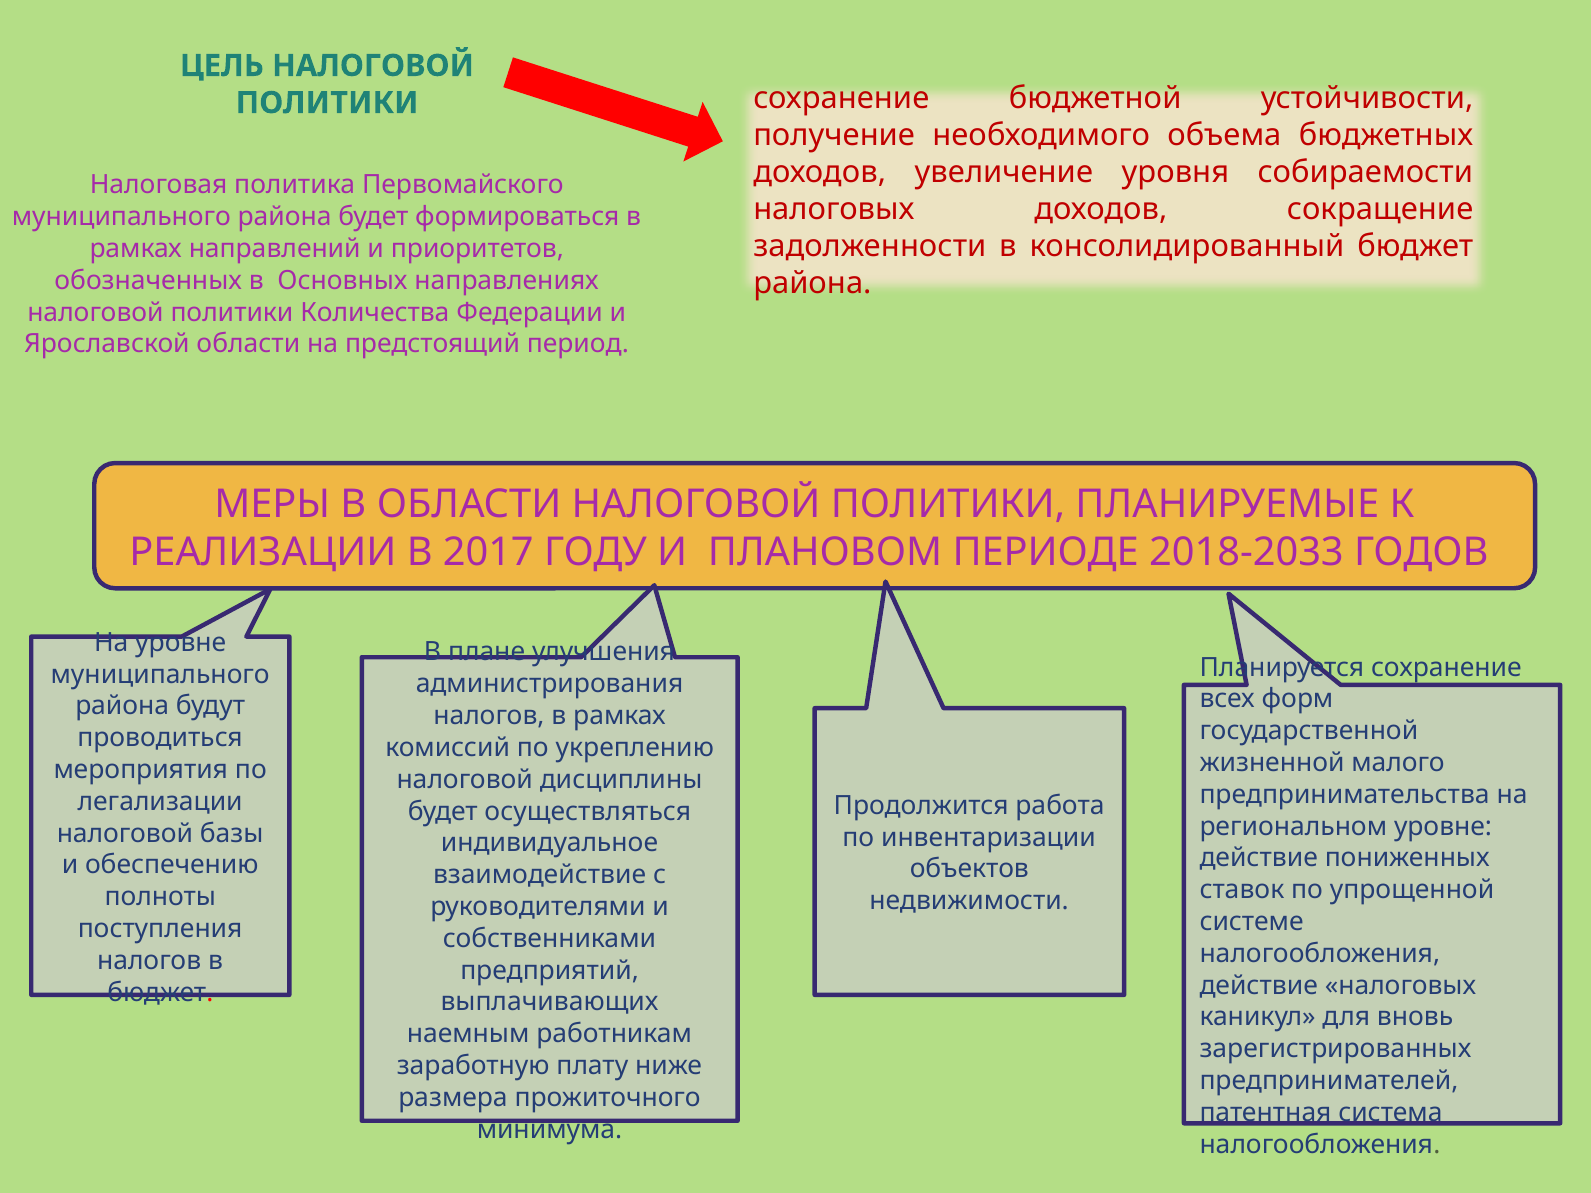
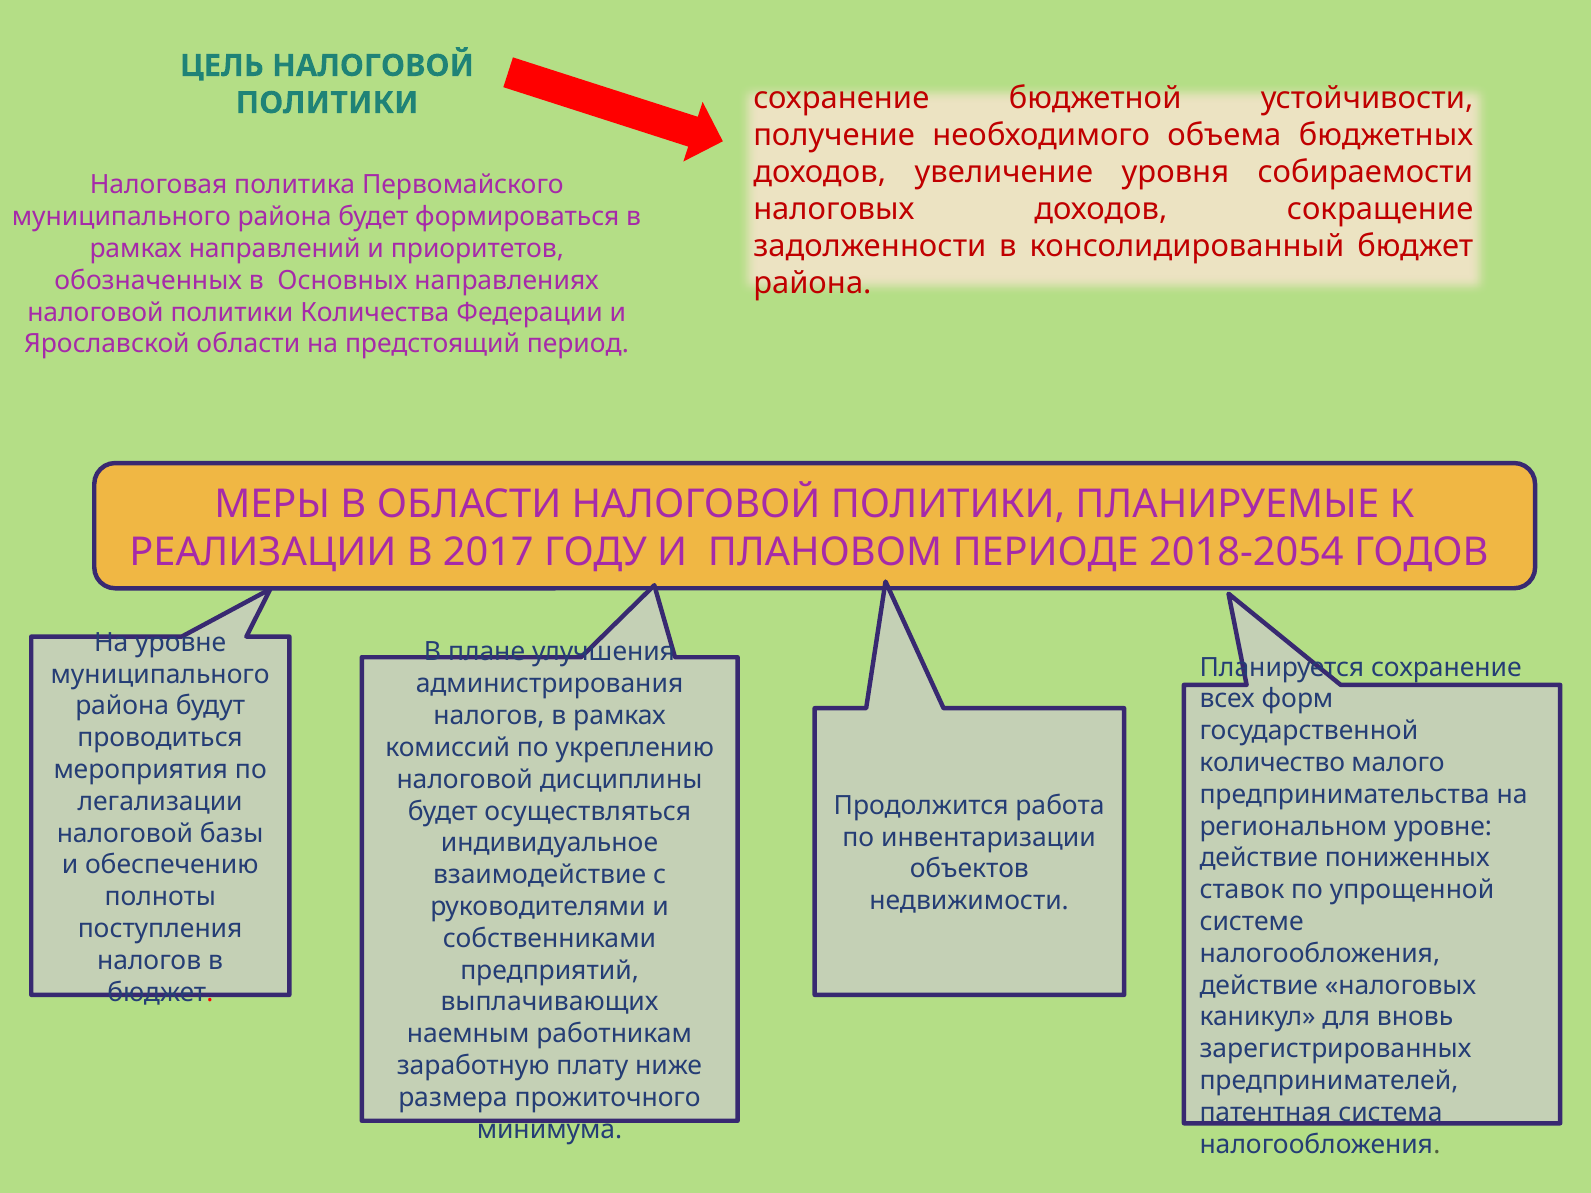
2018-2033: 2018-2033 -> 2018-2054 (1246, 552)
жизненной: жизненной -> количество (1272, 763)
